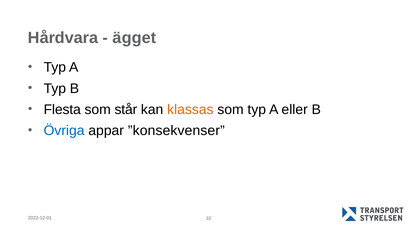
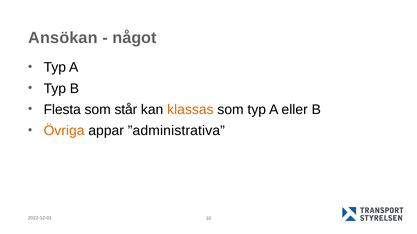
Hårdvara: Hårdvara -> Ansökan (63, 38)
ägget: ägget -> något (135, 38)
Övriga colour: blue -> orange (64, 131)
”konsekvenser: ”konsekvenser -> ”administrativa (176, 131)
